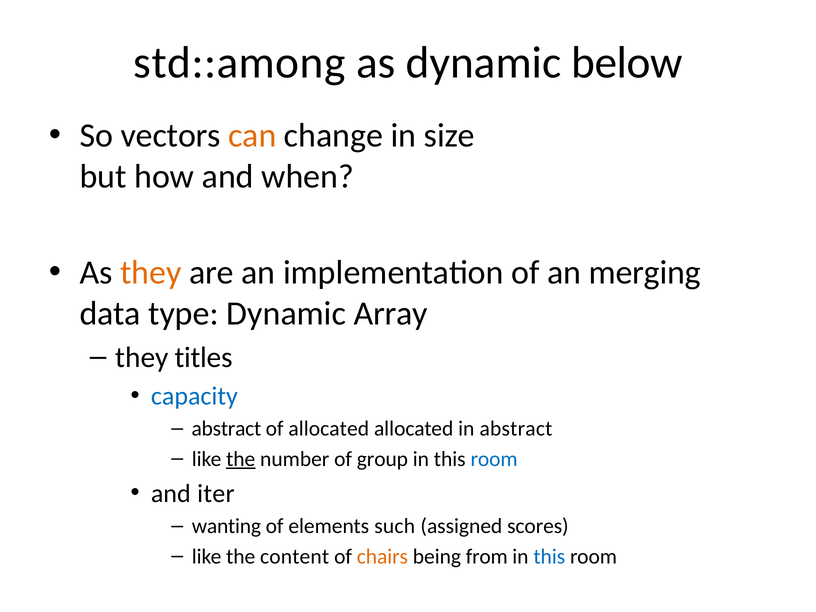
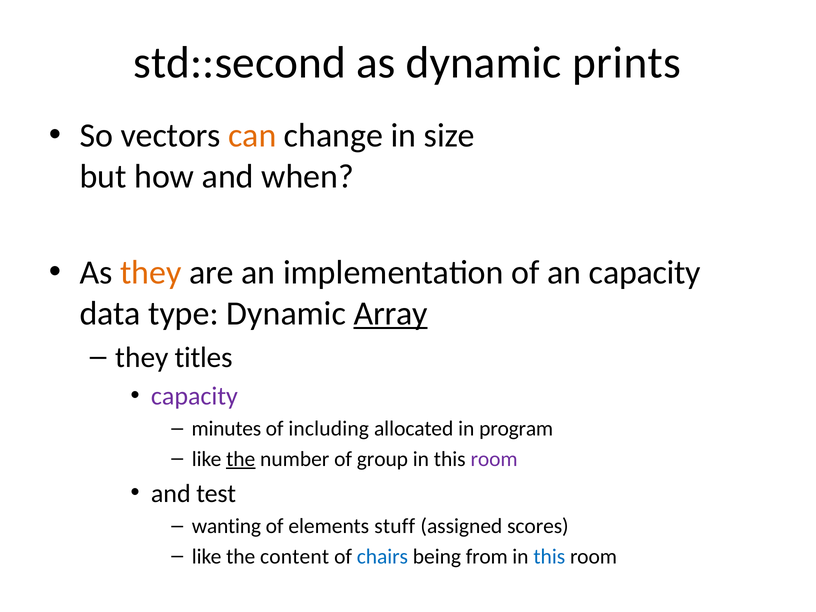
std::among: std::among -> std::second (240, 63)
below: below -> prints (627, 63)
an merging: merging -> capacity (645, 273)
Array underline: none -> present (391, 313)
capacity colour: blue -> purple (194, 396)
abstract: abstract -> minutes (226, 429)
of allocated: allocated -> including (329, 429)
in abstract: abstract -> program (516, 429)
room colour: blue -> purple (494, 459)
iter: iter -> test (216, 493)
such: such -> stuff (395, 526)
chairs colour: orange -> blue (382, 557)
